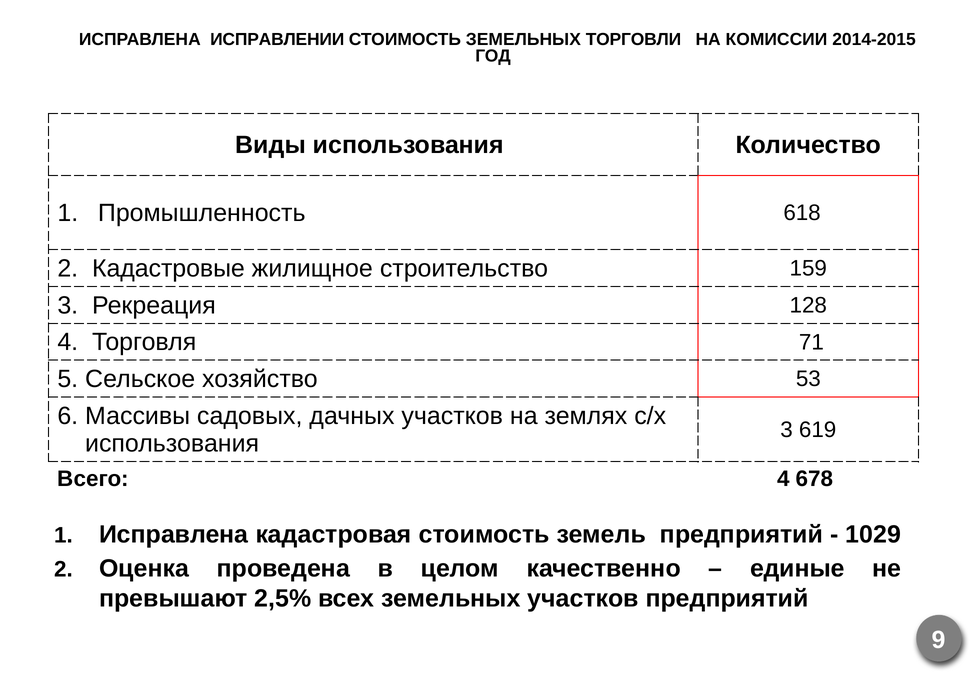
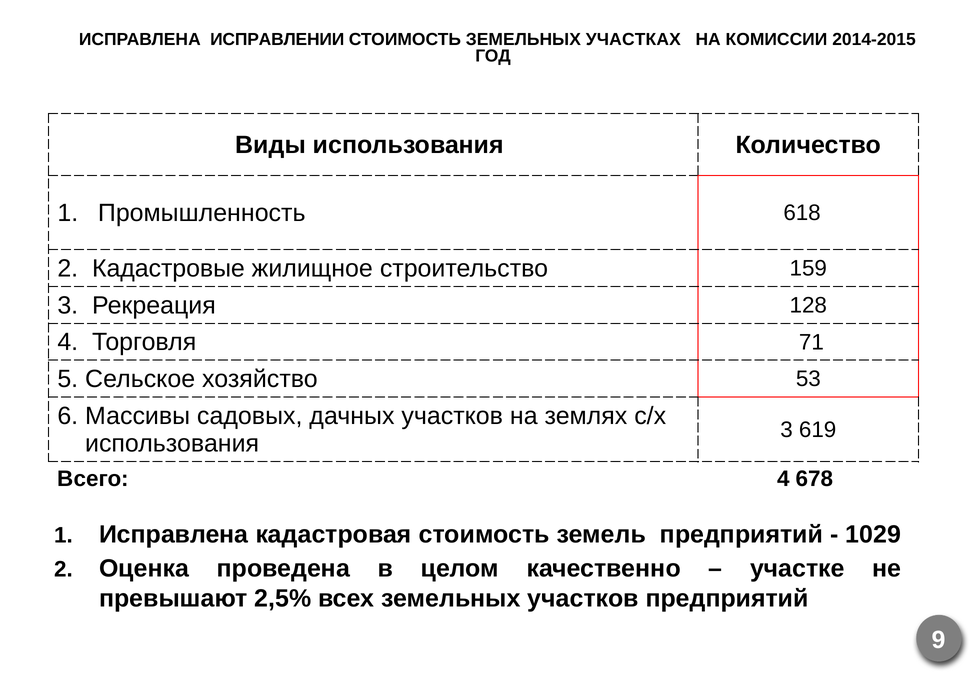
ТОРГОВЛИ: ТОРГОВЛИ -> УЧАСТКАХ (633, 39)
единые: единые -> участке (797, 568)
